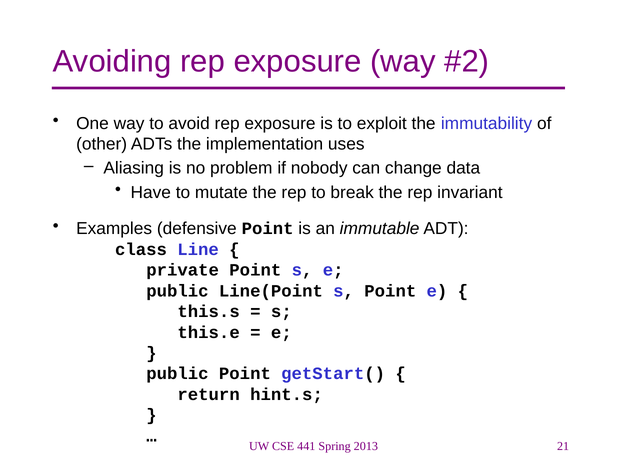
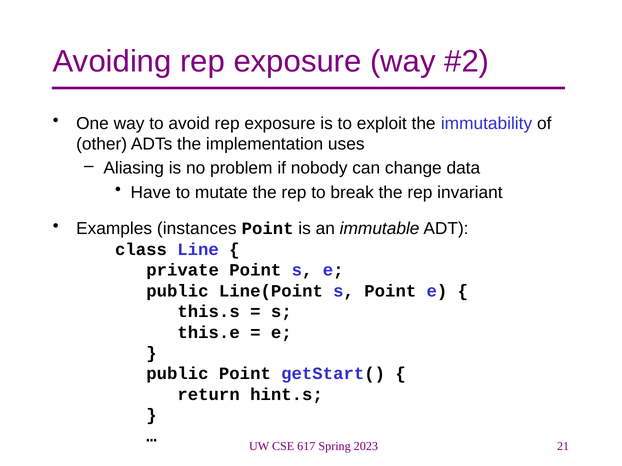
defensive: defensive -> instances (197, 229)
441: 441 -> 617 (306, 447)
2013: 2013 -> 2023 (366, 447)
